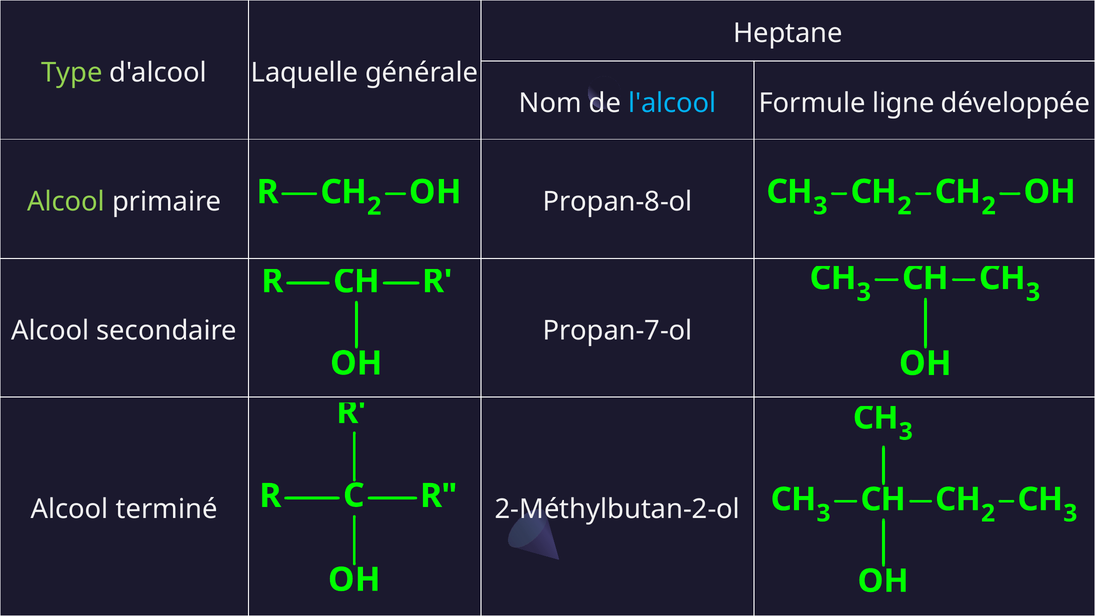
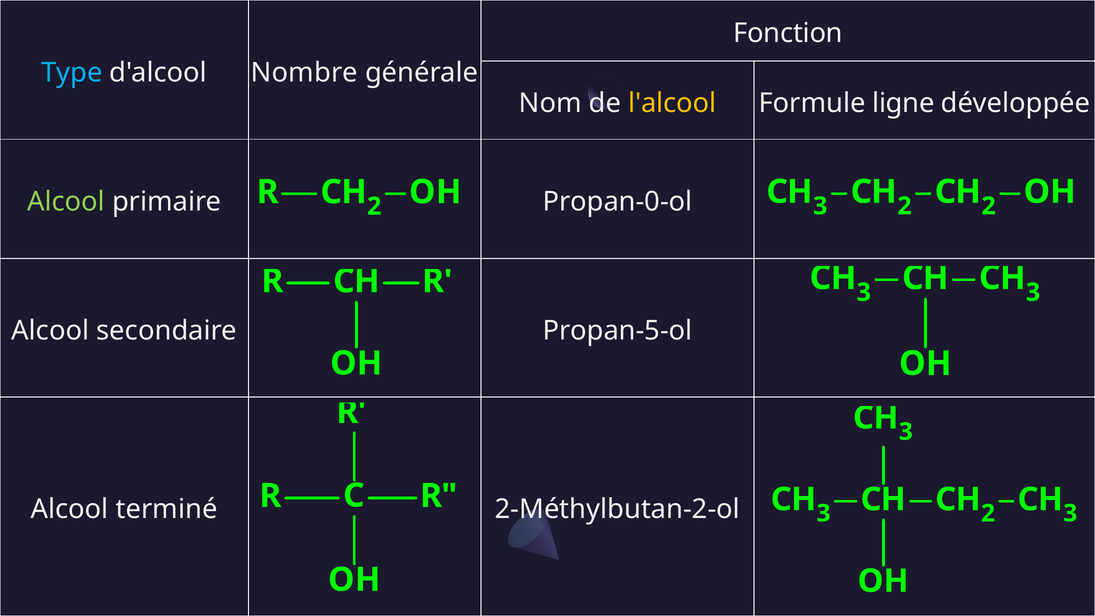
Heptane: Heptane -> Fonction (788, 33)
Type colour: light green -> light blue (72, 72)
Laquelle: Laquelle -> Nombre (304, 72)
l'alcool colour: light blue -> yellow (672, 103)
Propan-8-ol: Propan-8-ol -> Propan-0-ol (617, 202)
Propan-7-ol: Propan-7-ol -> Propan-5-ol (617, 331)
